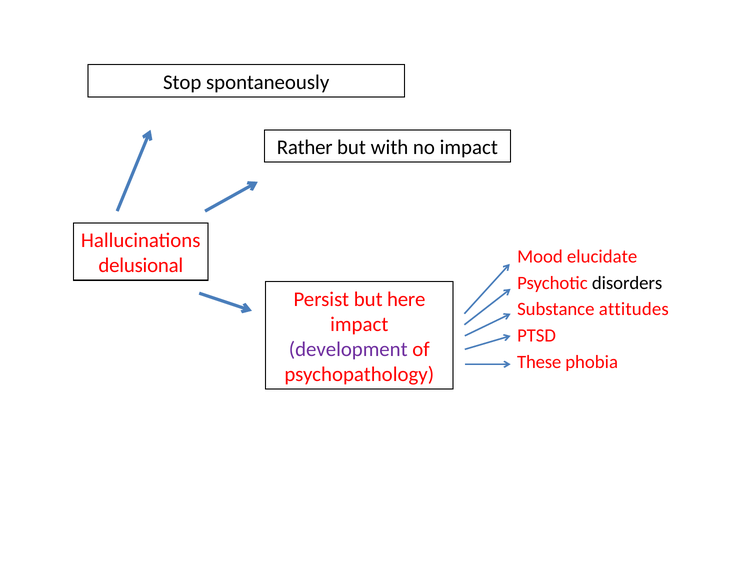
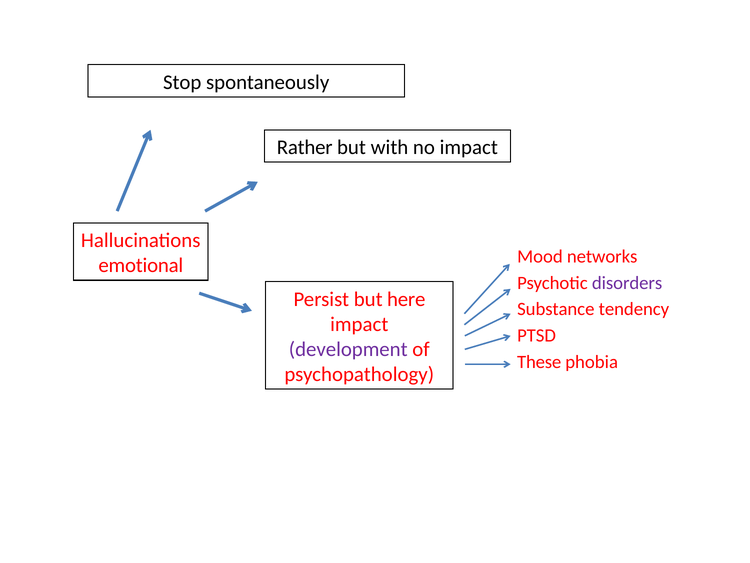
elucidate: elucidate -> networks (602, 256)
delusional: delusional -> emotional (141, 265)
disorders colour: black -> purple (627, 283)
attitudes: attitudes -> tendency (634, 309)
